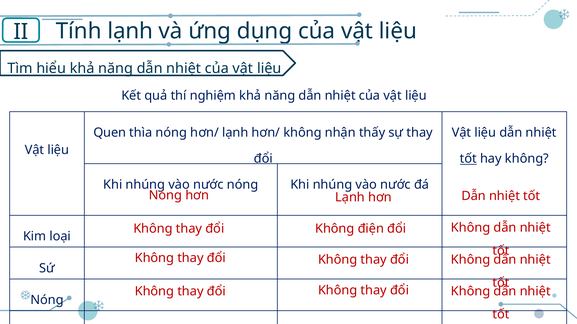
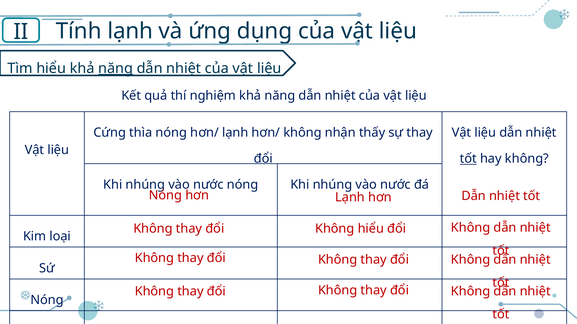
năng underline: none -> present (116, 68)
Quen: Quen -> Cứng (110, 133)
Không điện: điện -> hiểu (371, 229)
